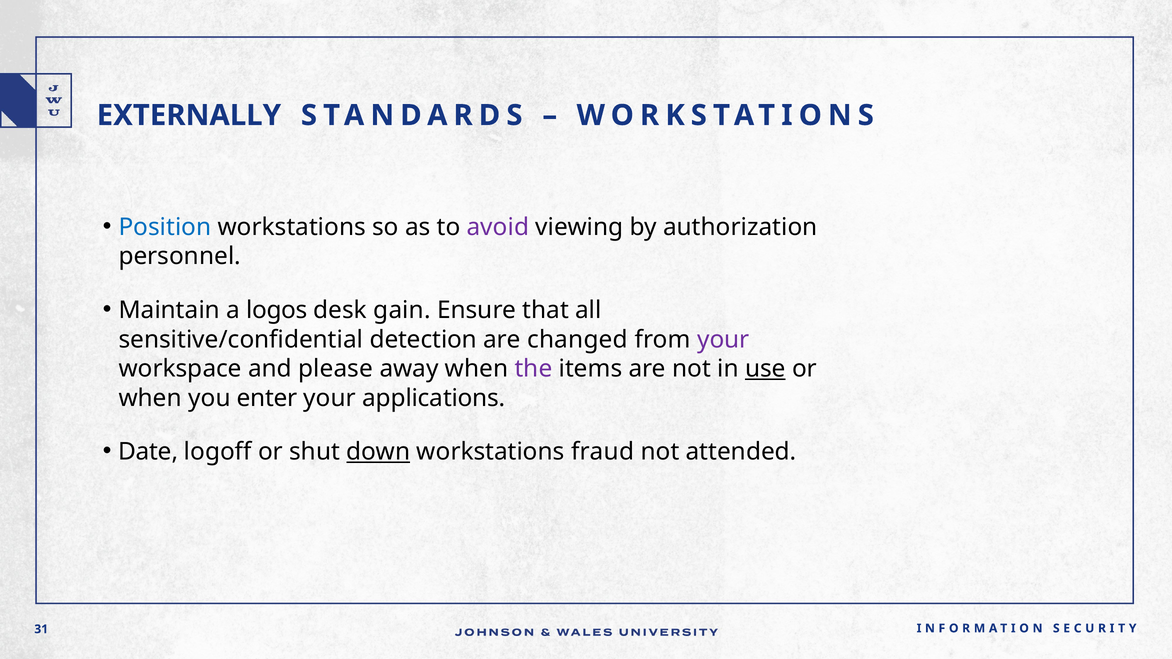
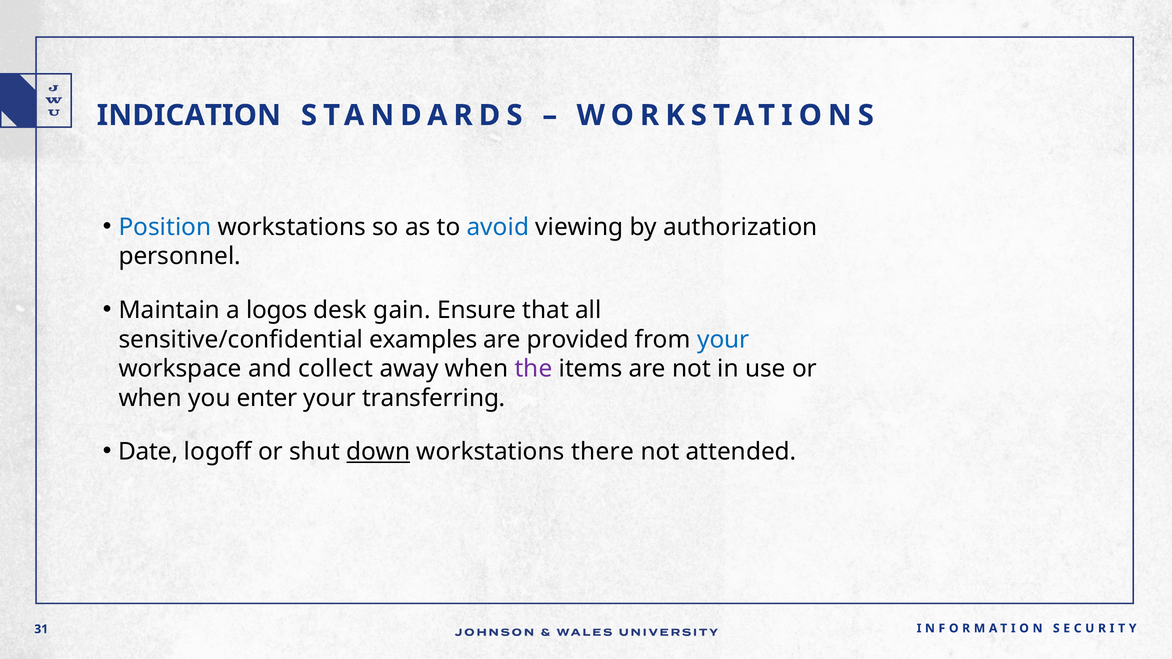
EXTERNALLY: EXTERNALLY -> INDICATION (189, 115)
avoid colour: purple -> blue (498, 227)
detection: detection -> examples (423, 340)
changed: changed -> provided (578, 340)
your colour: purple -> blue (723, 340)
please: please -> collect (336, 369)
use underline: present -> none (765, 369)
applications: applications -> transferring (434, 398)
fraud: fraud -> there (603, 452)
